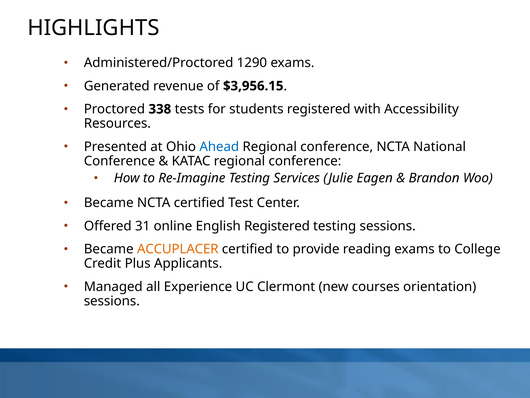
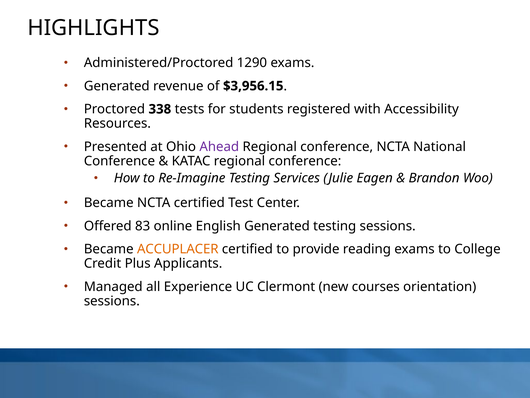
Ahead colour: blue -> purple (219, 146)
31: 31 -> 83 (143, 226)
English Registered: Registered -> Generated (277, 226)
